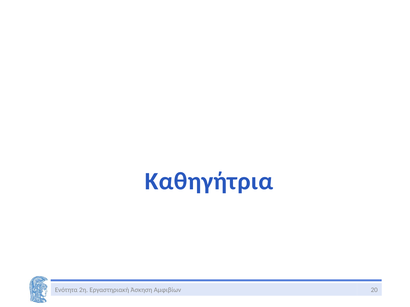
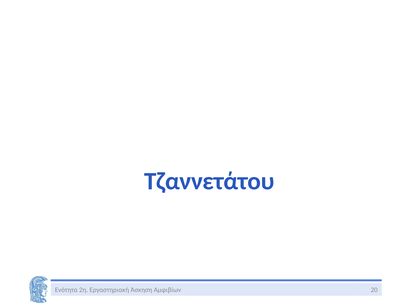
Καθηγήτρια: Καθηγήτρια -> Τζαννετάτου (209, 181)
